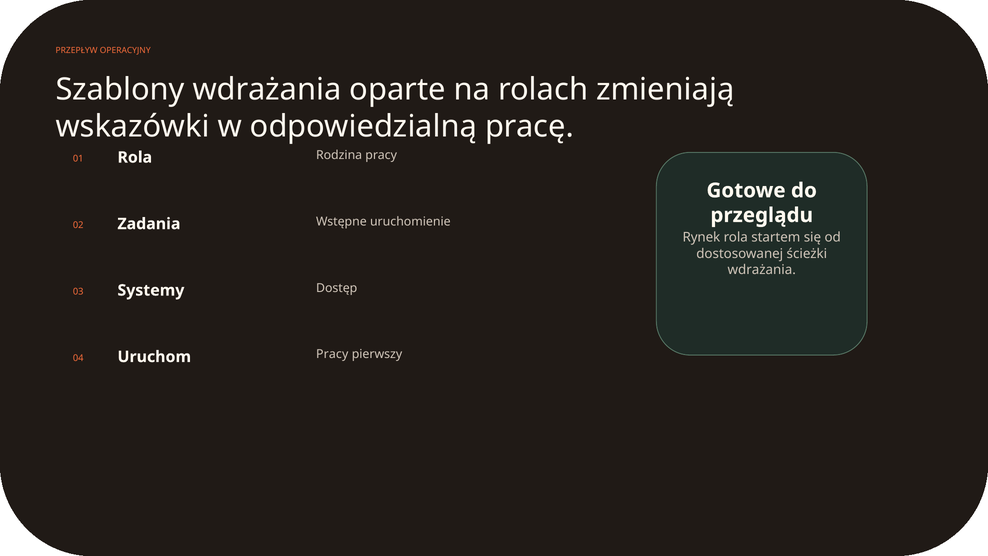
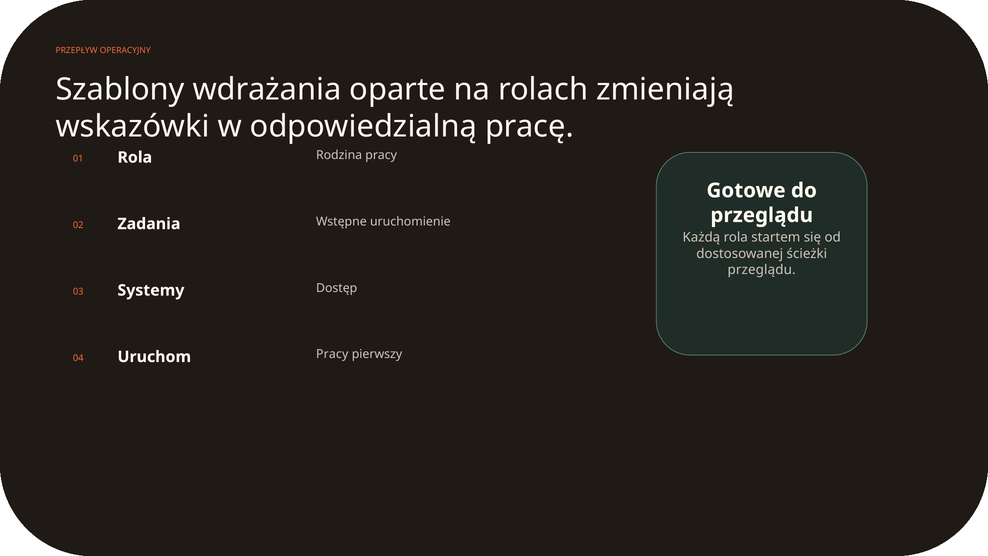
Rynek: Rynek -> Każdą (701, 237)
wdrażania: wdrażania -> przeglądu (762, 270)
